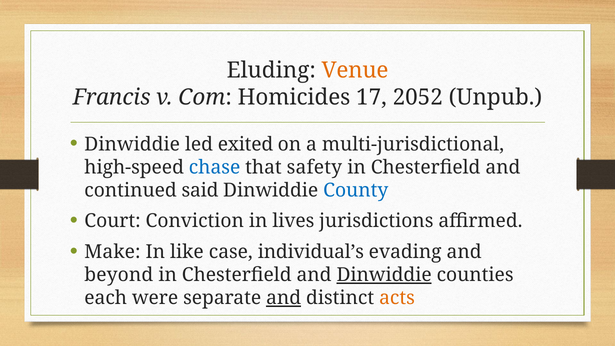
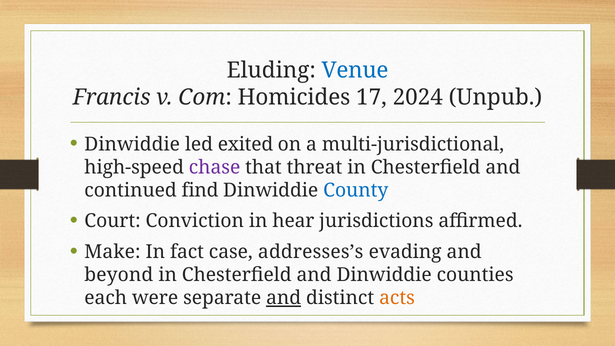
Venue colour: orange -> blue (355, 71)
2052: 2052 -> 2024 (418, 97)
chase colour: blue -> purple (215, 167)
safety: safety -> threat (315, 167)
said: said -> find (200, 190)
lives: lives -> hear (293, 221)
like: like -> fact (187, 252)
individual’s: individual’s -> addresses’s (311, 252)
Dinwiddie underline: present -> none (384, 275)
